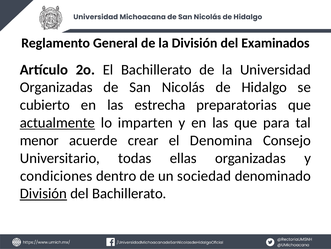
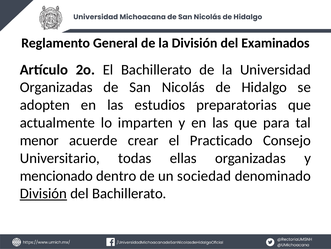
cubierto: cubierto -> adopten (45, 105)
estrecha: estrecha -> estudios (160, 105)
actualmente underline: present -> none (57, 122)
Denomina: Denomina -> Practicado (221, 140)
condiciones: condiciones -> mencionado (56, 175)
